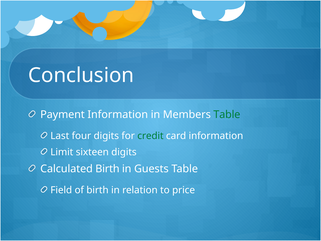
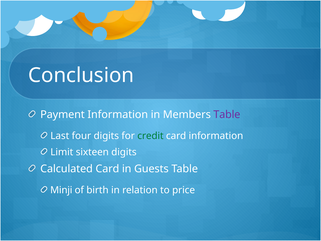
Table colour: green -> purple (227, 115)
Calculated Birth: Birth -> Card (107, 169)
Field: Field -> Minji (61, 190)
